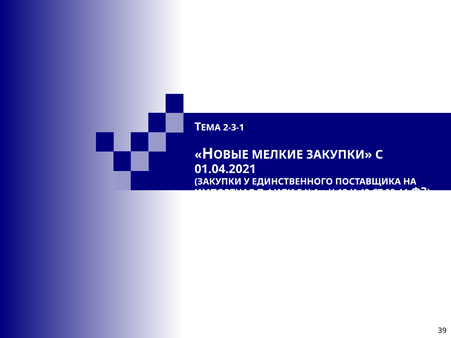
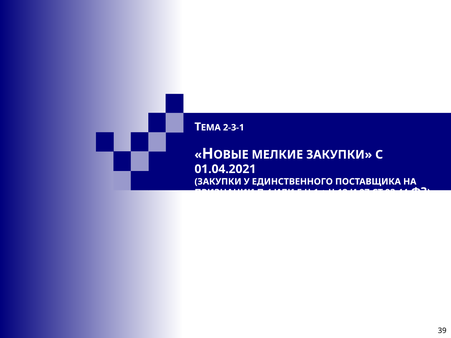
ИМПОРТНАЯ: ИМПОРТНАЯ -> ПРИЗНАНИИ (225, 193)
49: 49 -> 97 (364, 193)
